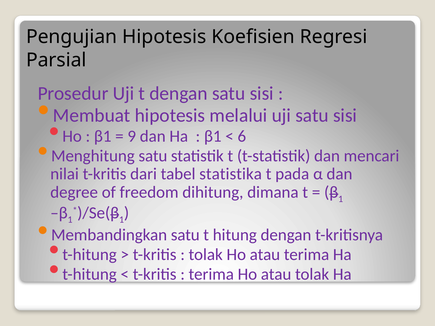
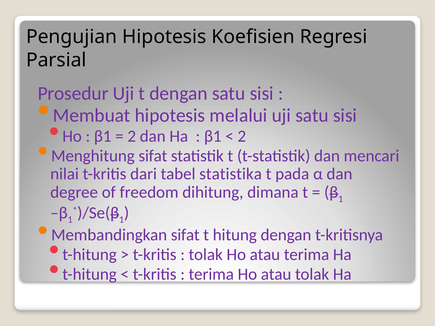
9: 9 -> 2 (132, 136)
6: 6 -> 2 (242, 136)
Menghitung satu: satu -> sifat (153, 156)
Membandingkan satu: satu -> sifat (185, 235)
